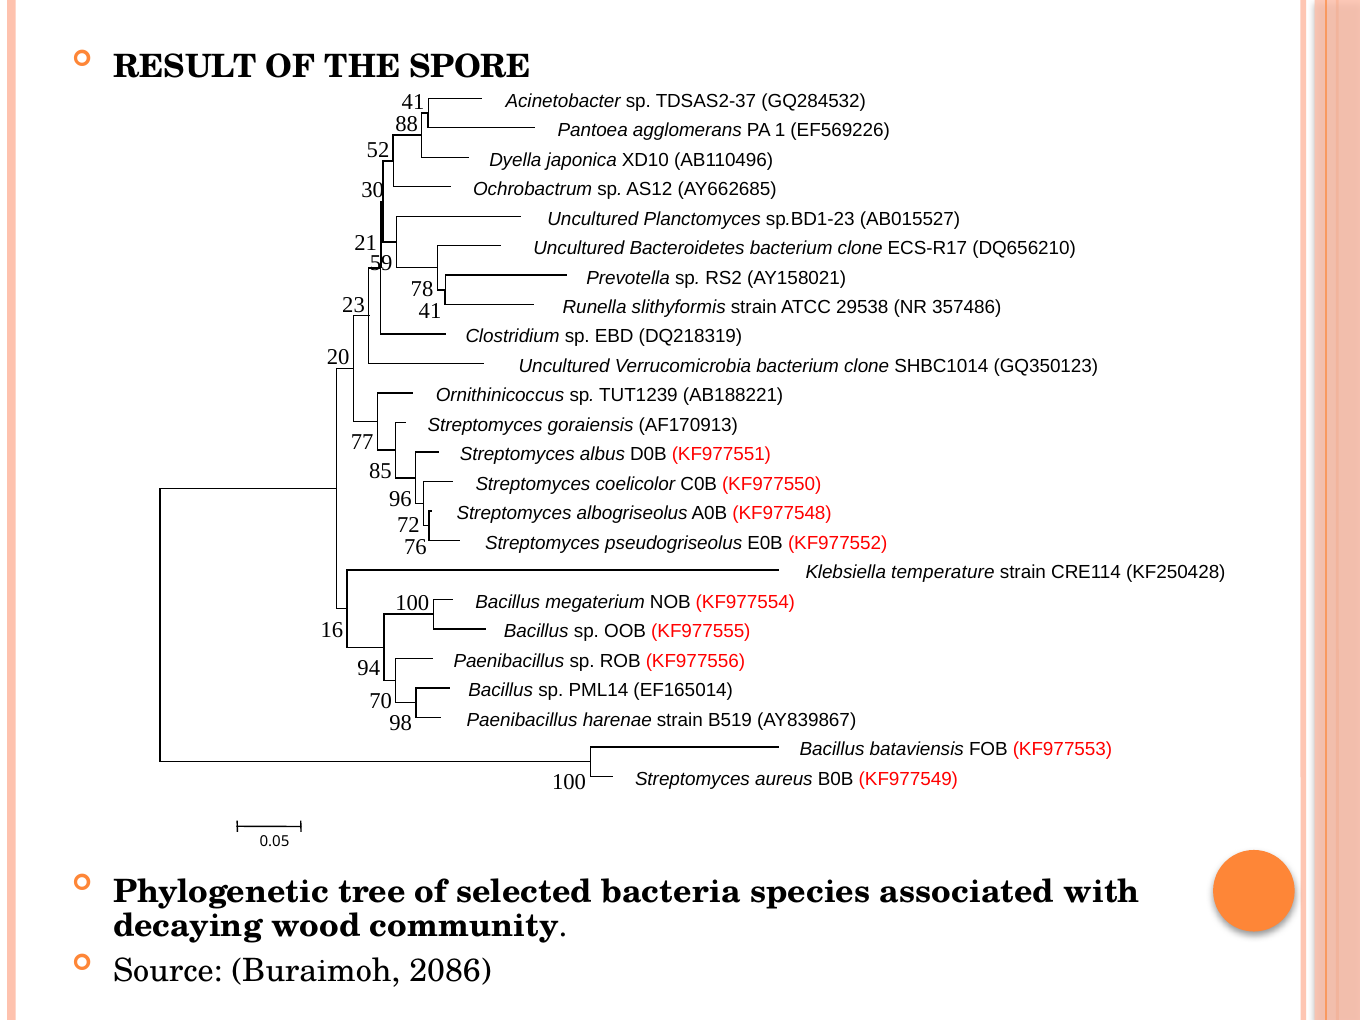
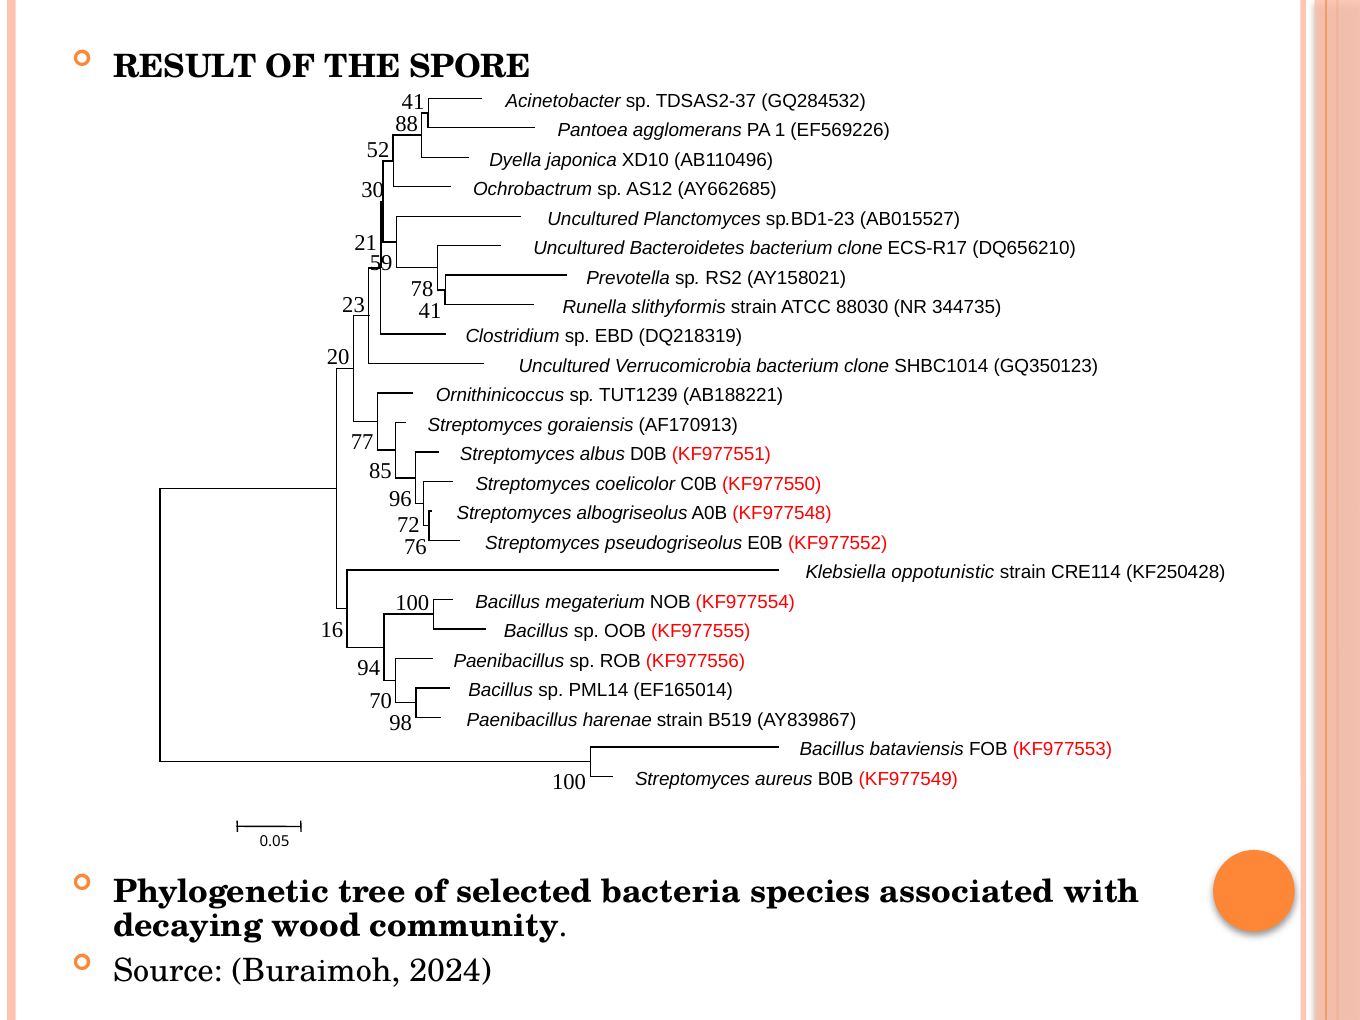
29538: 29538 -> 88030 (862, 307)
357486: 357486 -> 344735 (967, 307)
temperature: temperature -> oppotunistic (943, 573)
2086: 2086 -> 2024 (450, 971)
